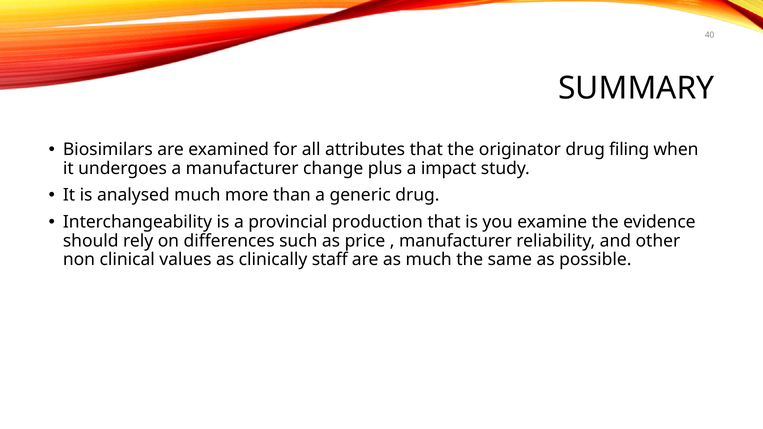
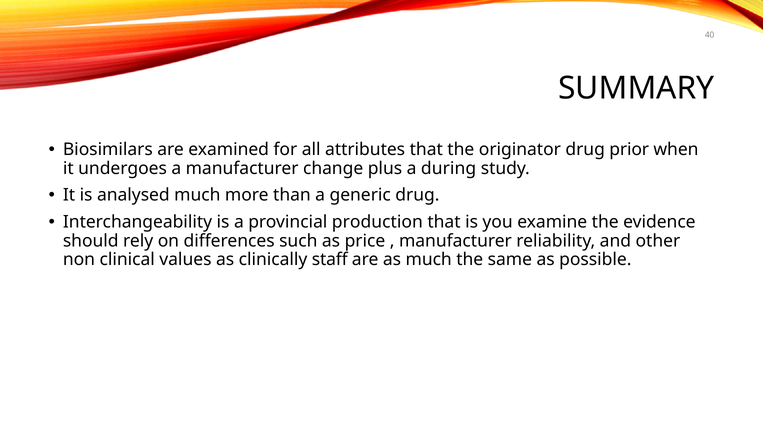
filing: filing -> prior (629, 150)
impact: impact -> during (449, 168)
